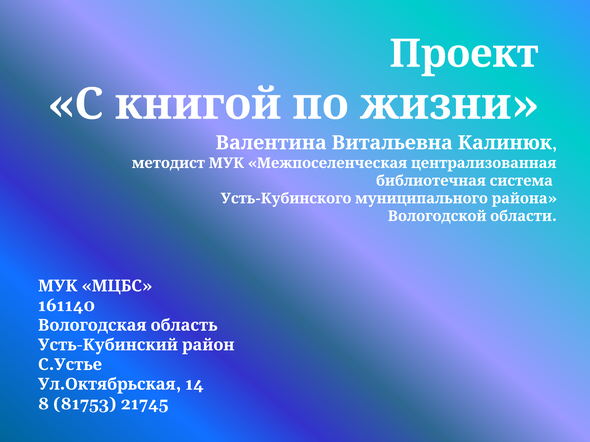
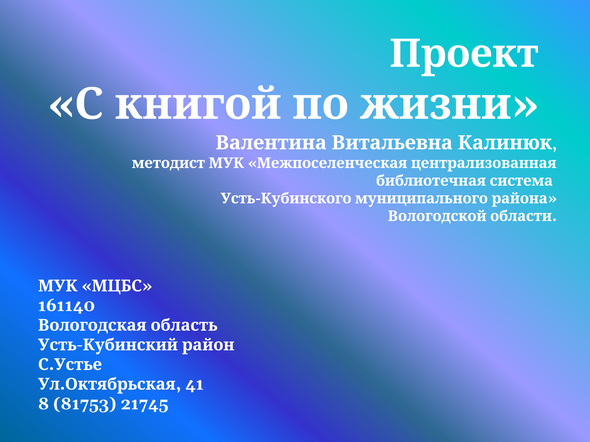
14: 14 -> 41 (194, 385)
